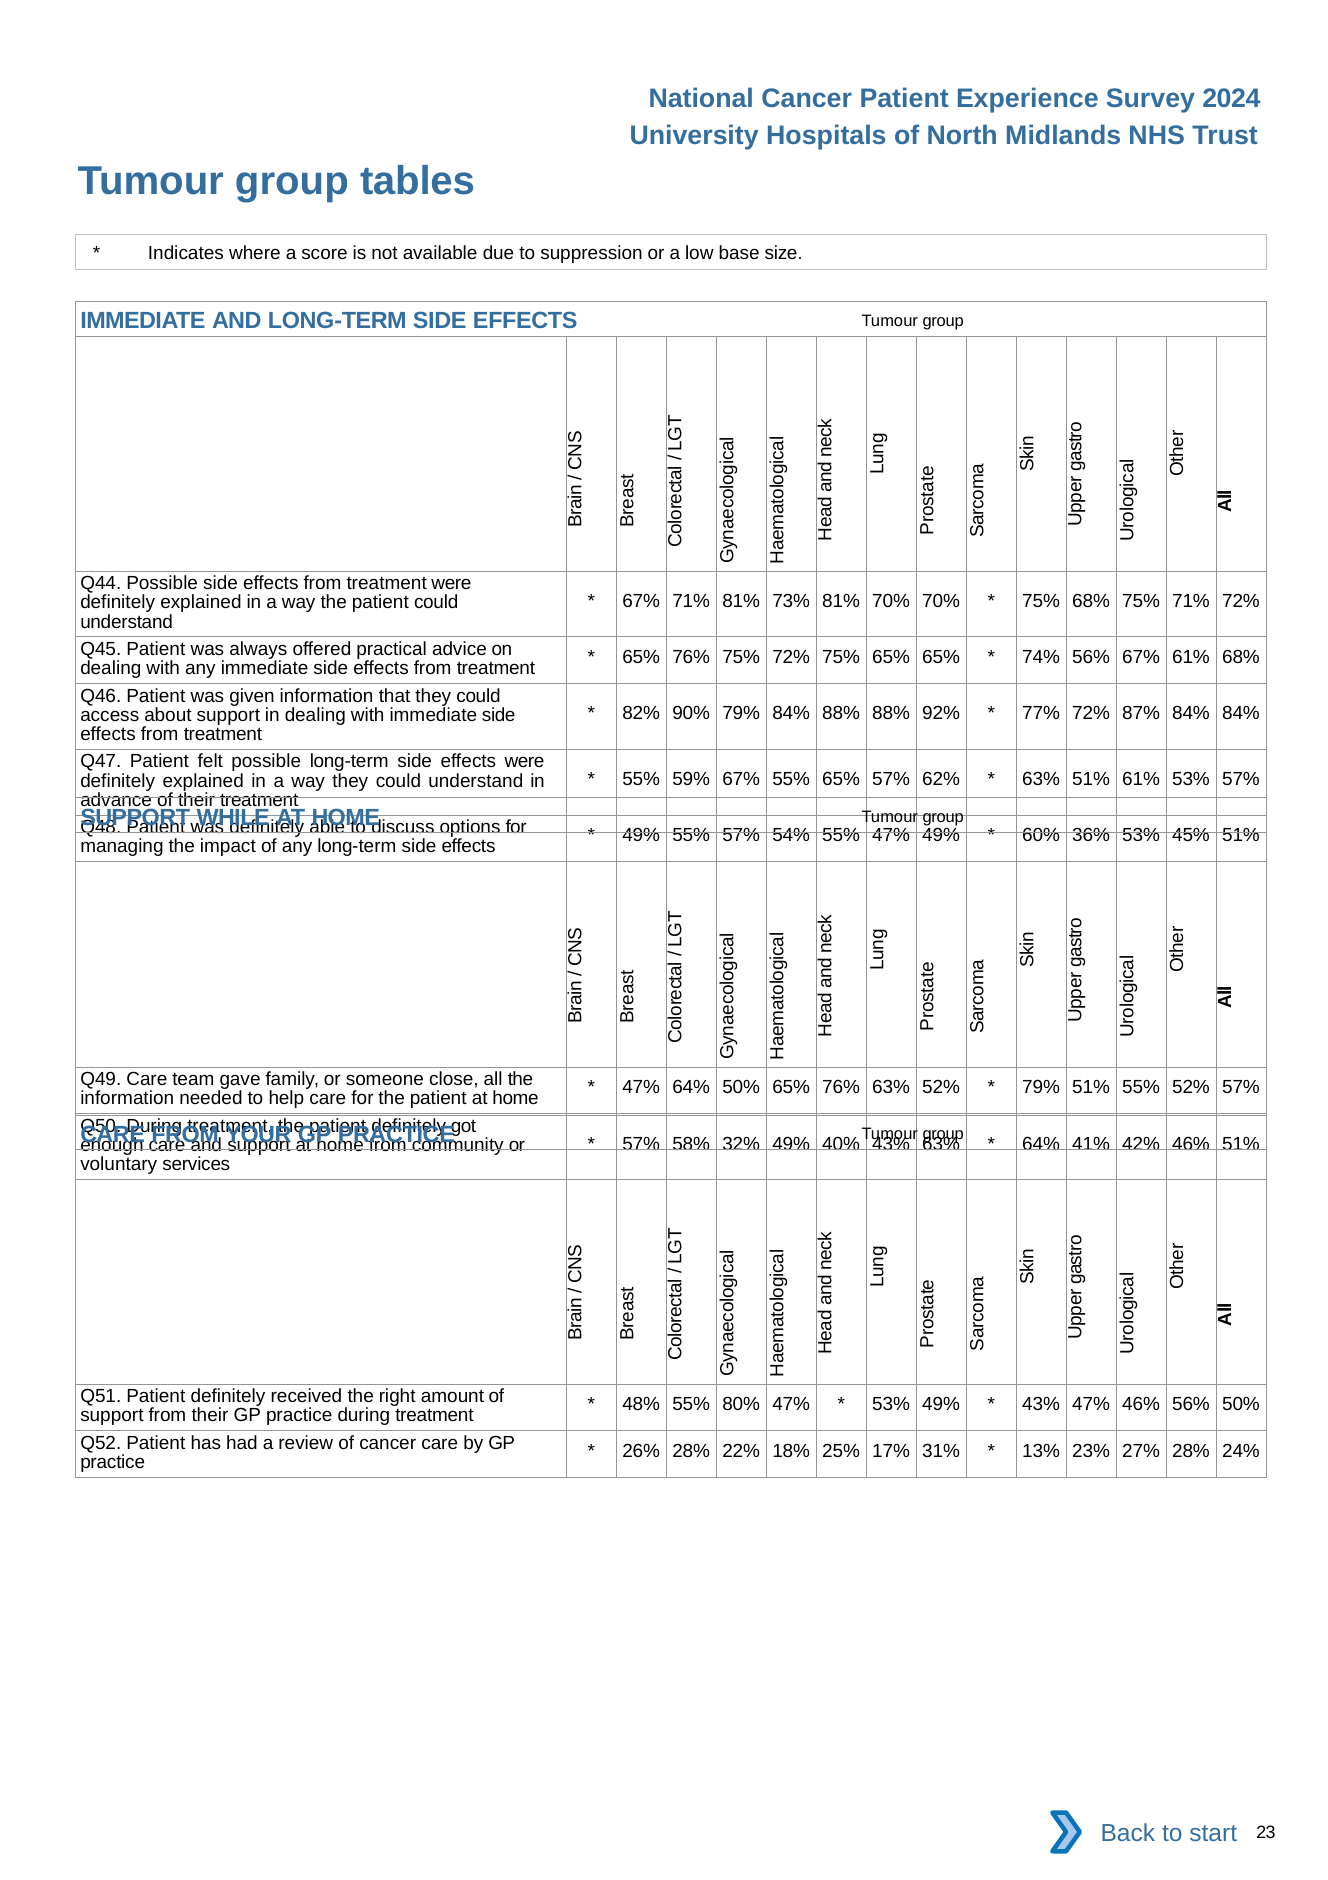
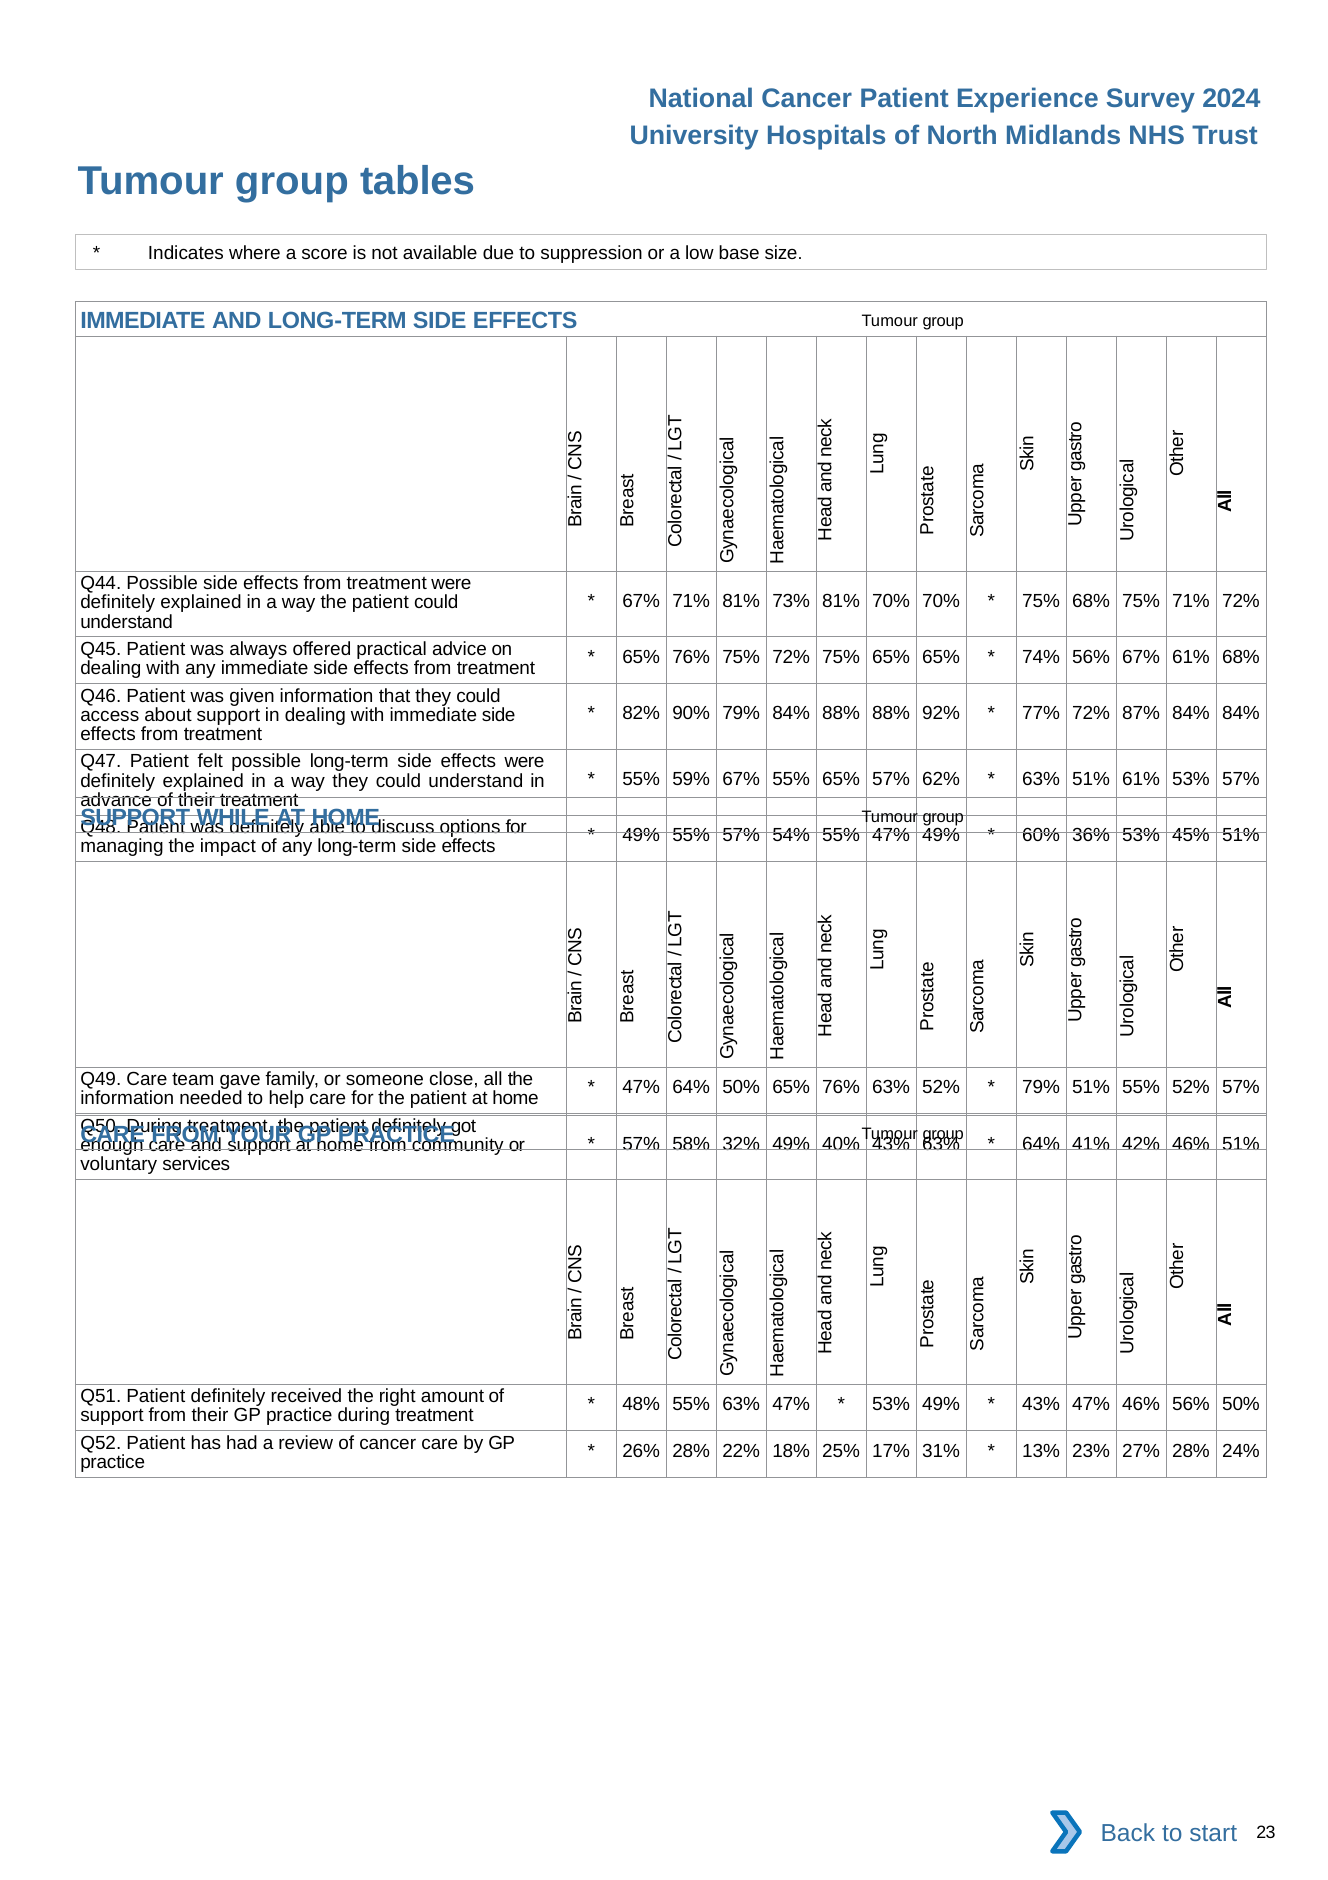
55% 80%: 80% -> 63% (741, 1404)
